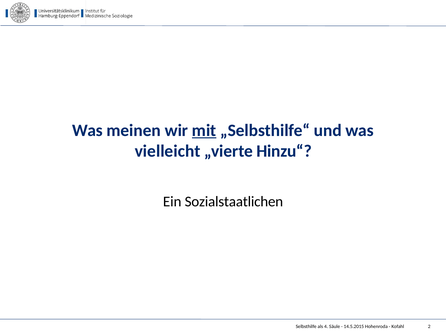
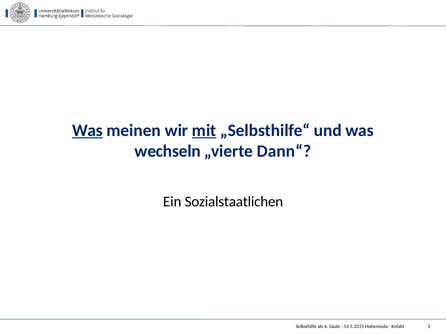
Was underline: none -> present (87, 131)
vielleicht: vielleicht -> wechseln (168, 151)
Hinzu“: Hinzu“ -> Dann“ (284, 151)
